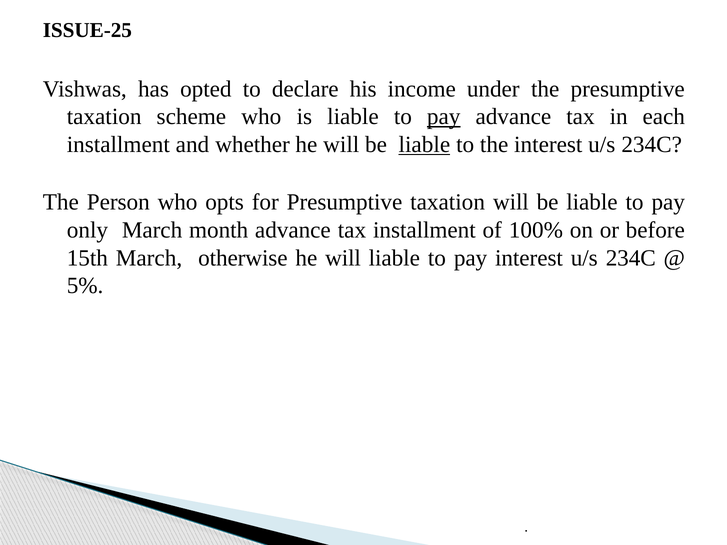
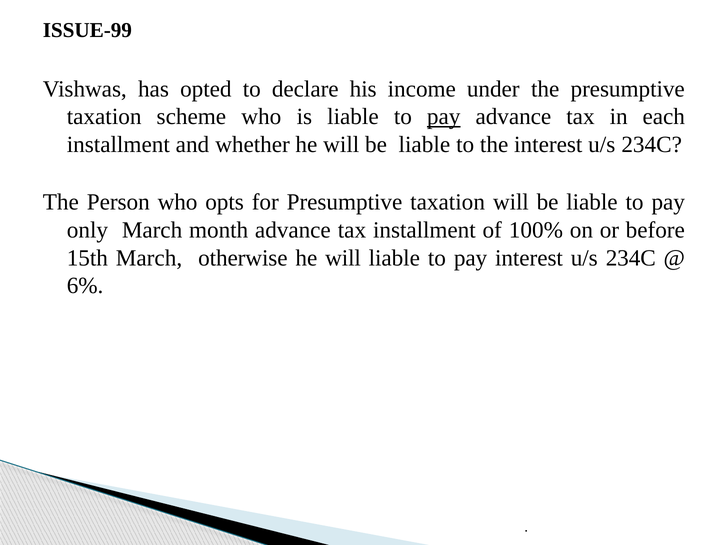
ISSUE-25: ISSUE-25 -> ISSUE-99 (87, 30)
liable underline: present -> none (424, 145)
5%: 5% -> 6% (85, 286)
